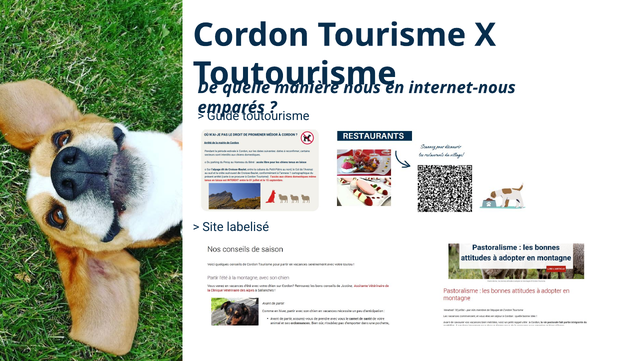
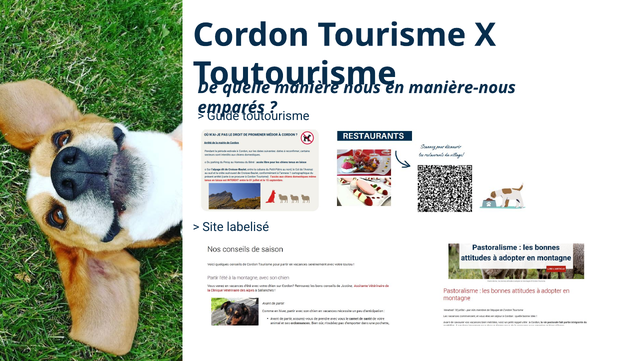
internet-nous: internet-nous -> manière-nous (462, 88)
